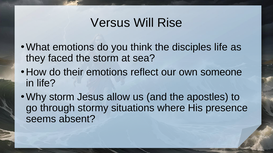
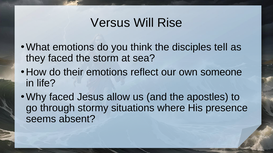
disciples life: life -> tell (221, 47)
Why storm: storm -> faced (62, 97)
